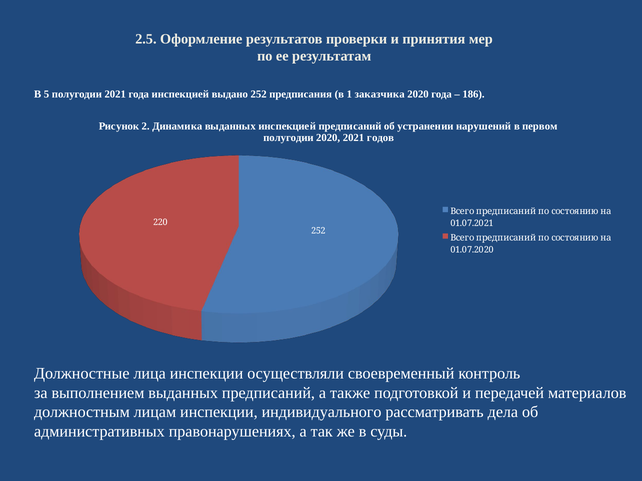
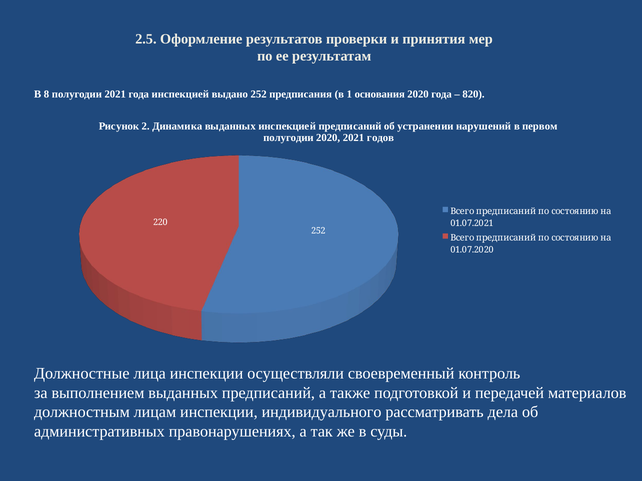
5: 5 -> 8 (46, 94)
заказчика: заказчика -> основания (380, 94)
186: 186 -> 820 (474, 94)
